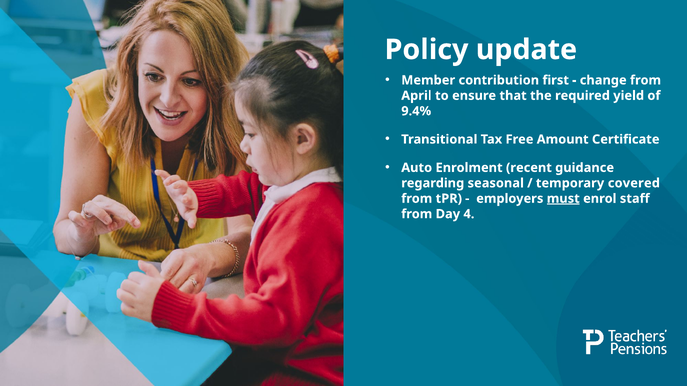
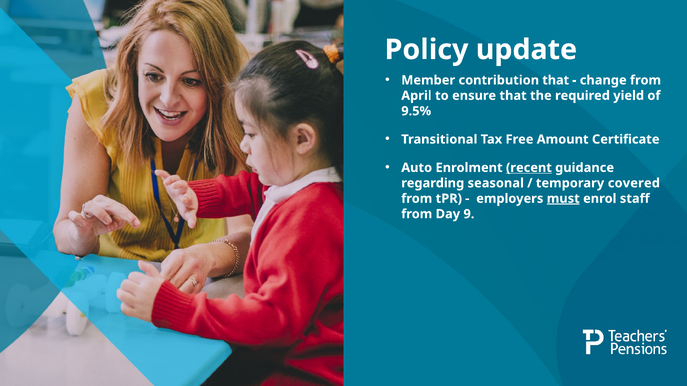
contribution first: first -> that (556, 80)
9.4%: 9.4% -> 9.5% (416, 111)
recent underline: none -> present (529, 168)
4: 4 -> 9 (469, 214)
